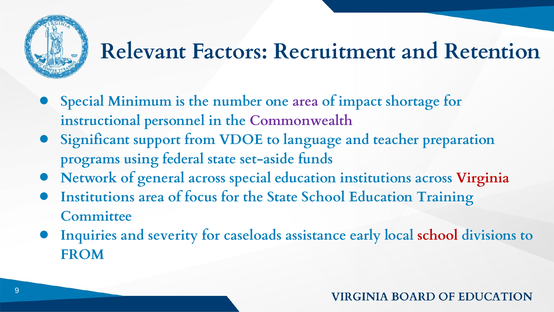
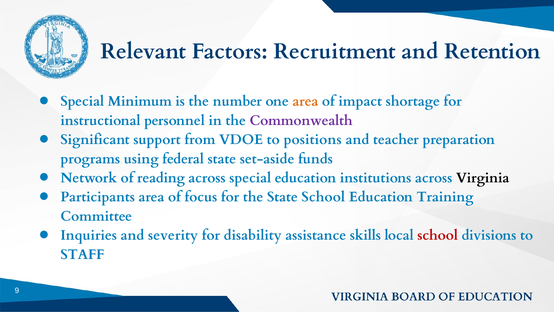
area colour: purple -> orange (305, 101)
language: language -> positions (313, 140)
general: general -> reading (161, 178)
Virginia colour: red -> black (483, 178)
Institutions: Institutions -> Participants (98, 197)
caseloads: caseloads -> disability (253, 235)
early: early -> skills (365, 235)
FROM: FROM -> STAFF (82, 254)
